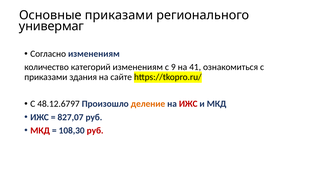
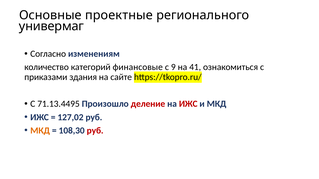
Основные приказами: приказами -> проектные (119, 15)
категорий изменениям: изменениям -> финансовые (138, 67)
48.12.6797: 48.12.6797 -> 71.13.4495 (58, 104)
деление colour: orange -> red (148, 104)
827,07: 827,07 -> 127,02 (71, 117)
МКД colour: red -> orange (40, 131)
